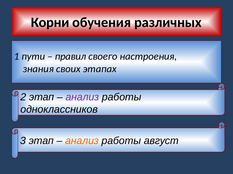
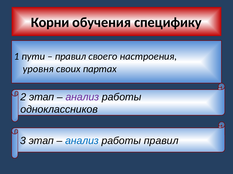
различных: различных -> специфику (168, 23)
знания: знания -> уровня (38, 69)
этапах: этапах -> партах (100, 69)
анализ colour: orange -> blue (82, 141)
работы август: август -> правил (161, 141)
